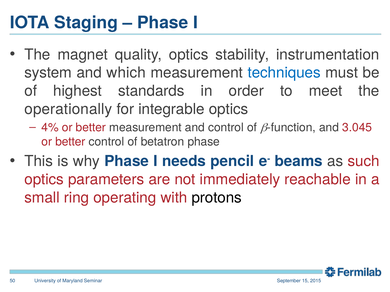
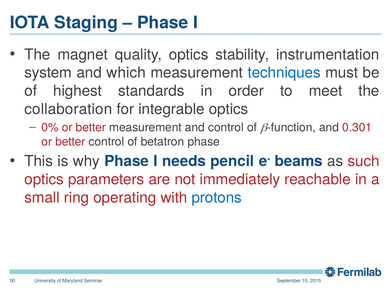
operationally: operationally -> collaboration (68, 109)
4%: 4% -> 0% (50, 128)
3.045: 3.045 -> 0.301 (357, 128)
protons colour: black -> blue (217, 198)
